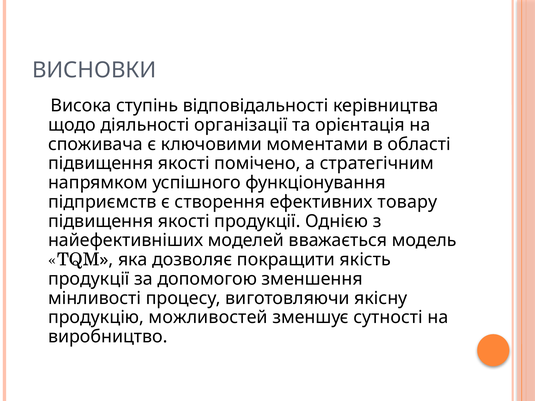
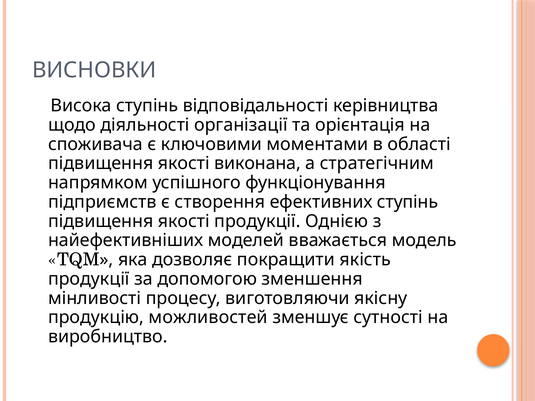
помічено: помічено -> виконана (258, 164)
ефективних товару: товару -> ступінь (408, 202)
